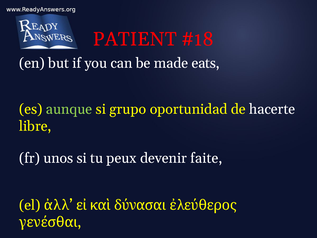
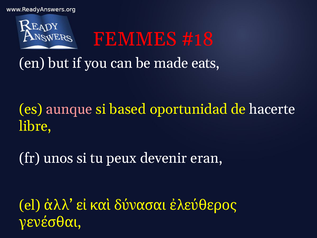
PATIENT: PATIENT -> FEMMES (135, 39)
aunque colour: light green -> pink (69, 109)
grupo: grupo -> based (128, 109)
faite: faite -> eran (206, 158)
